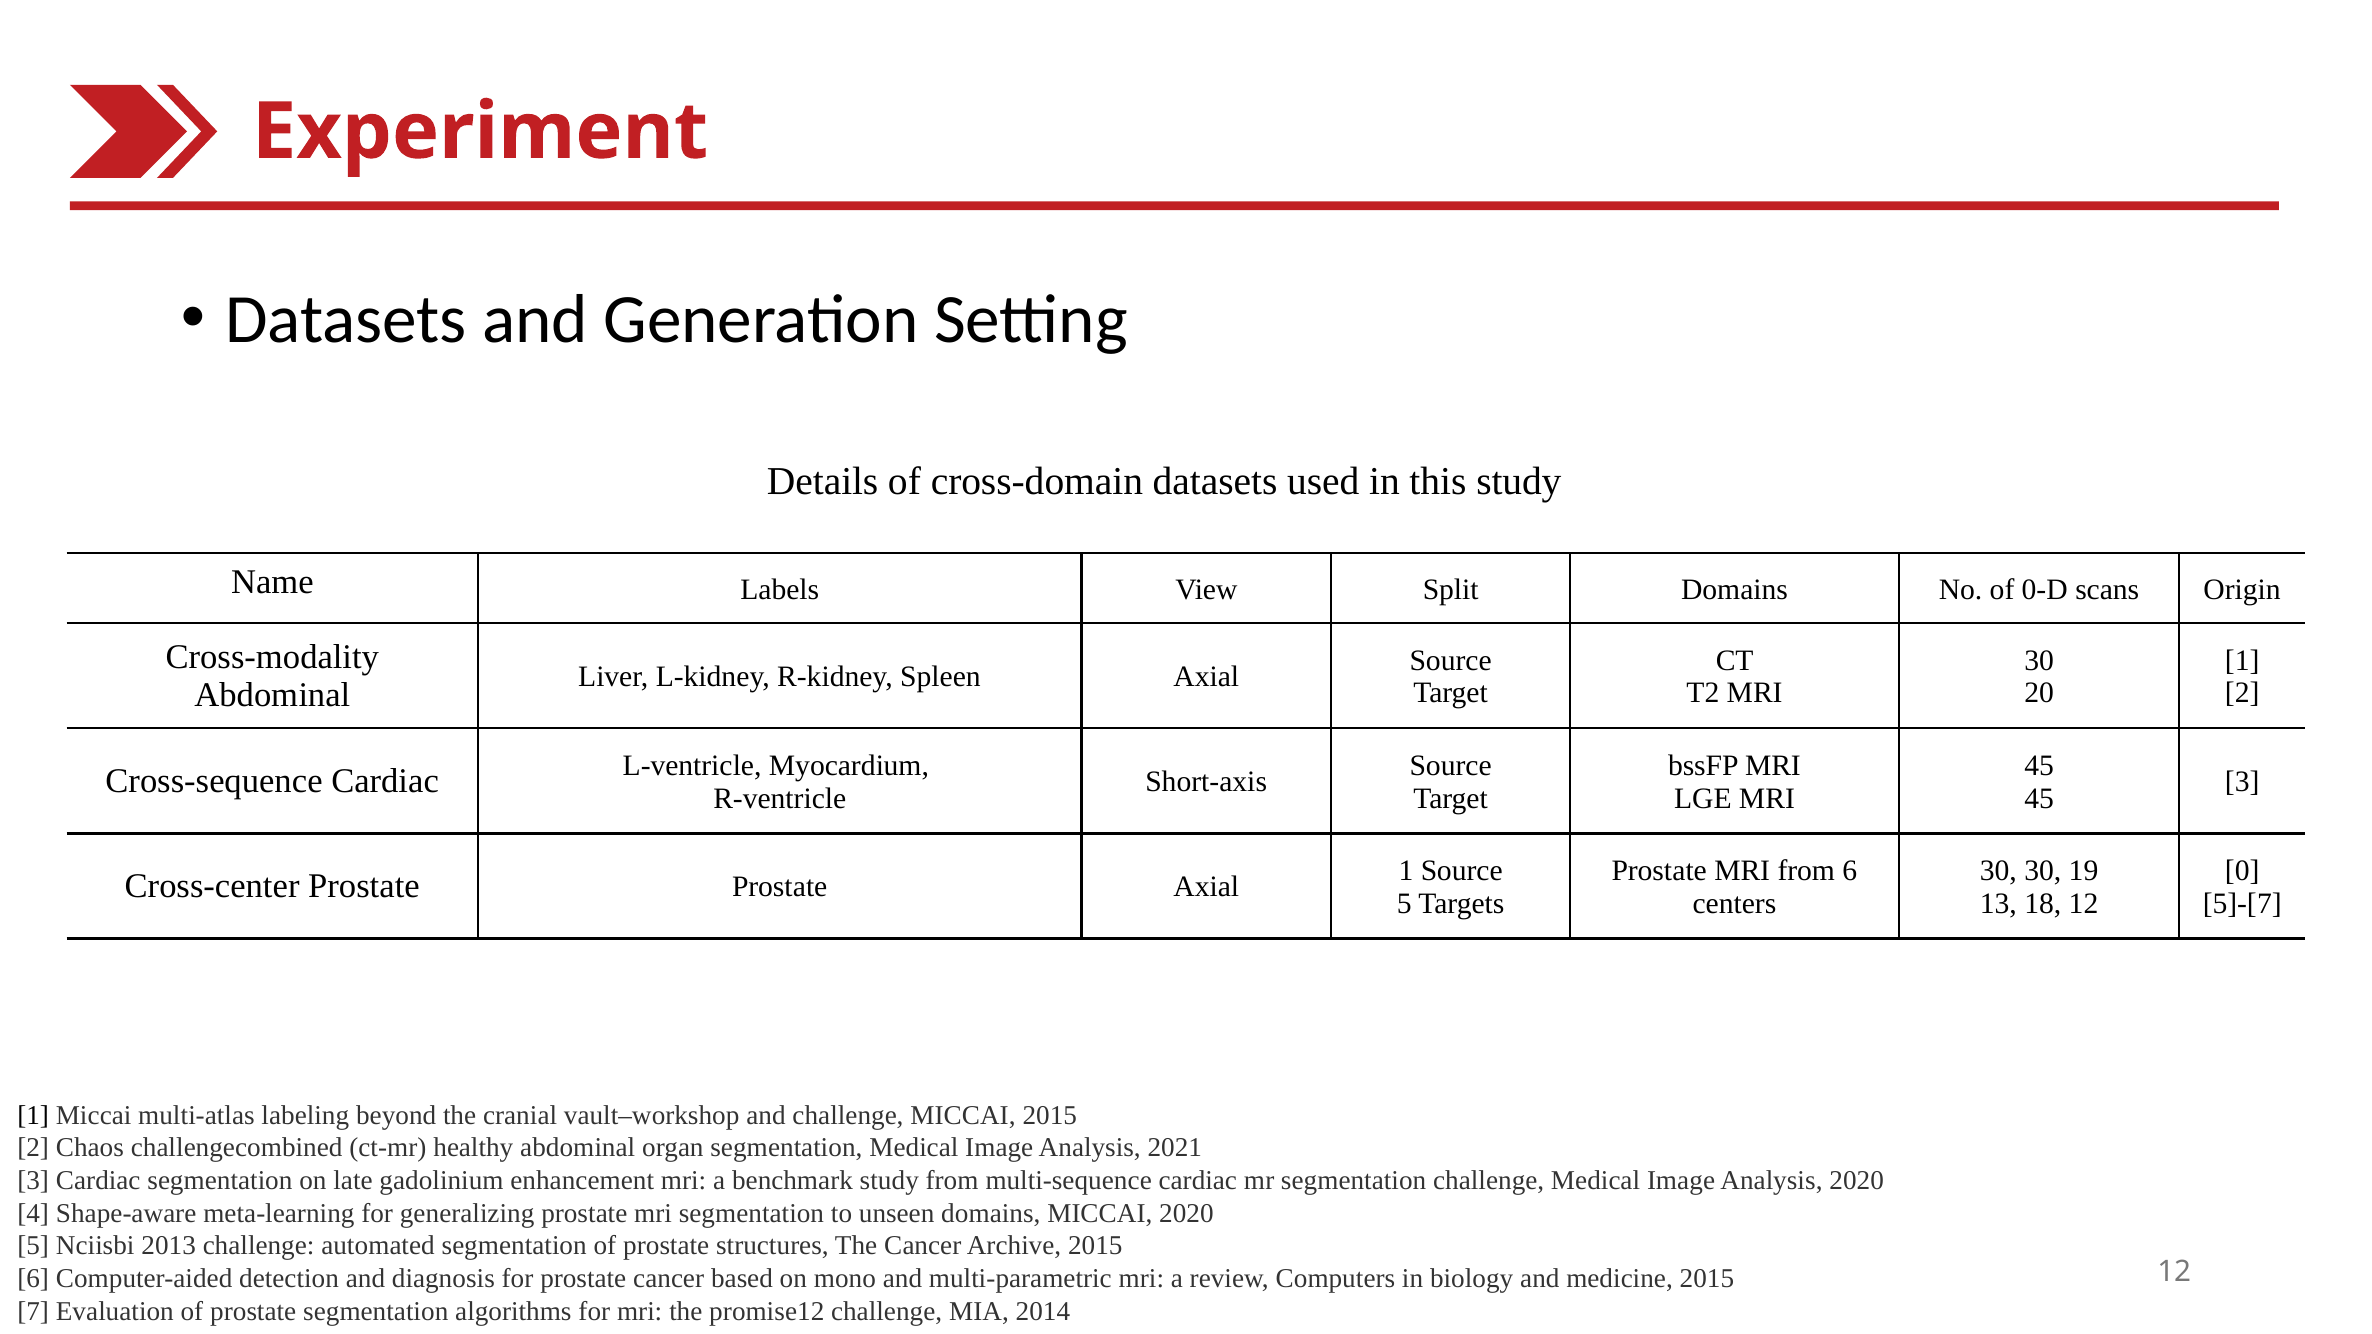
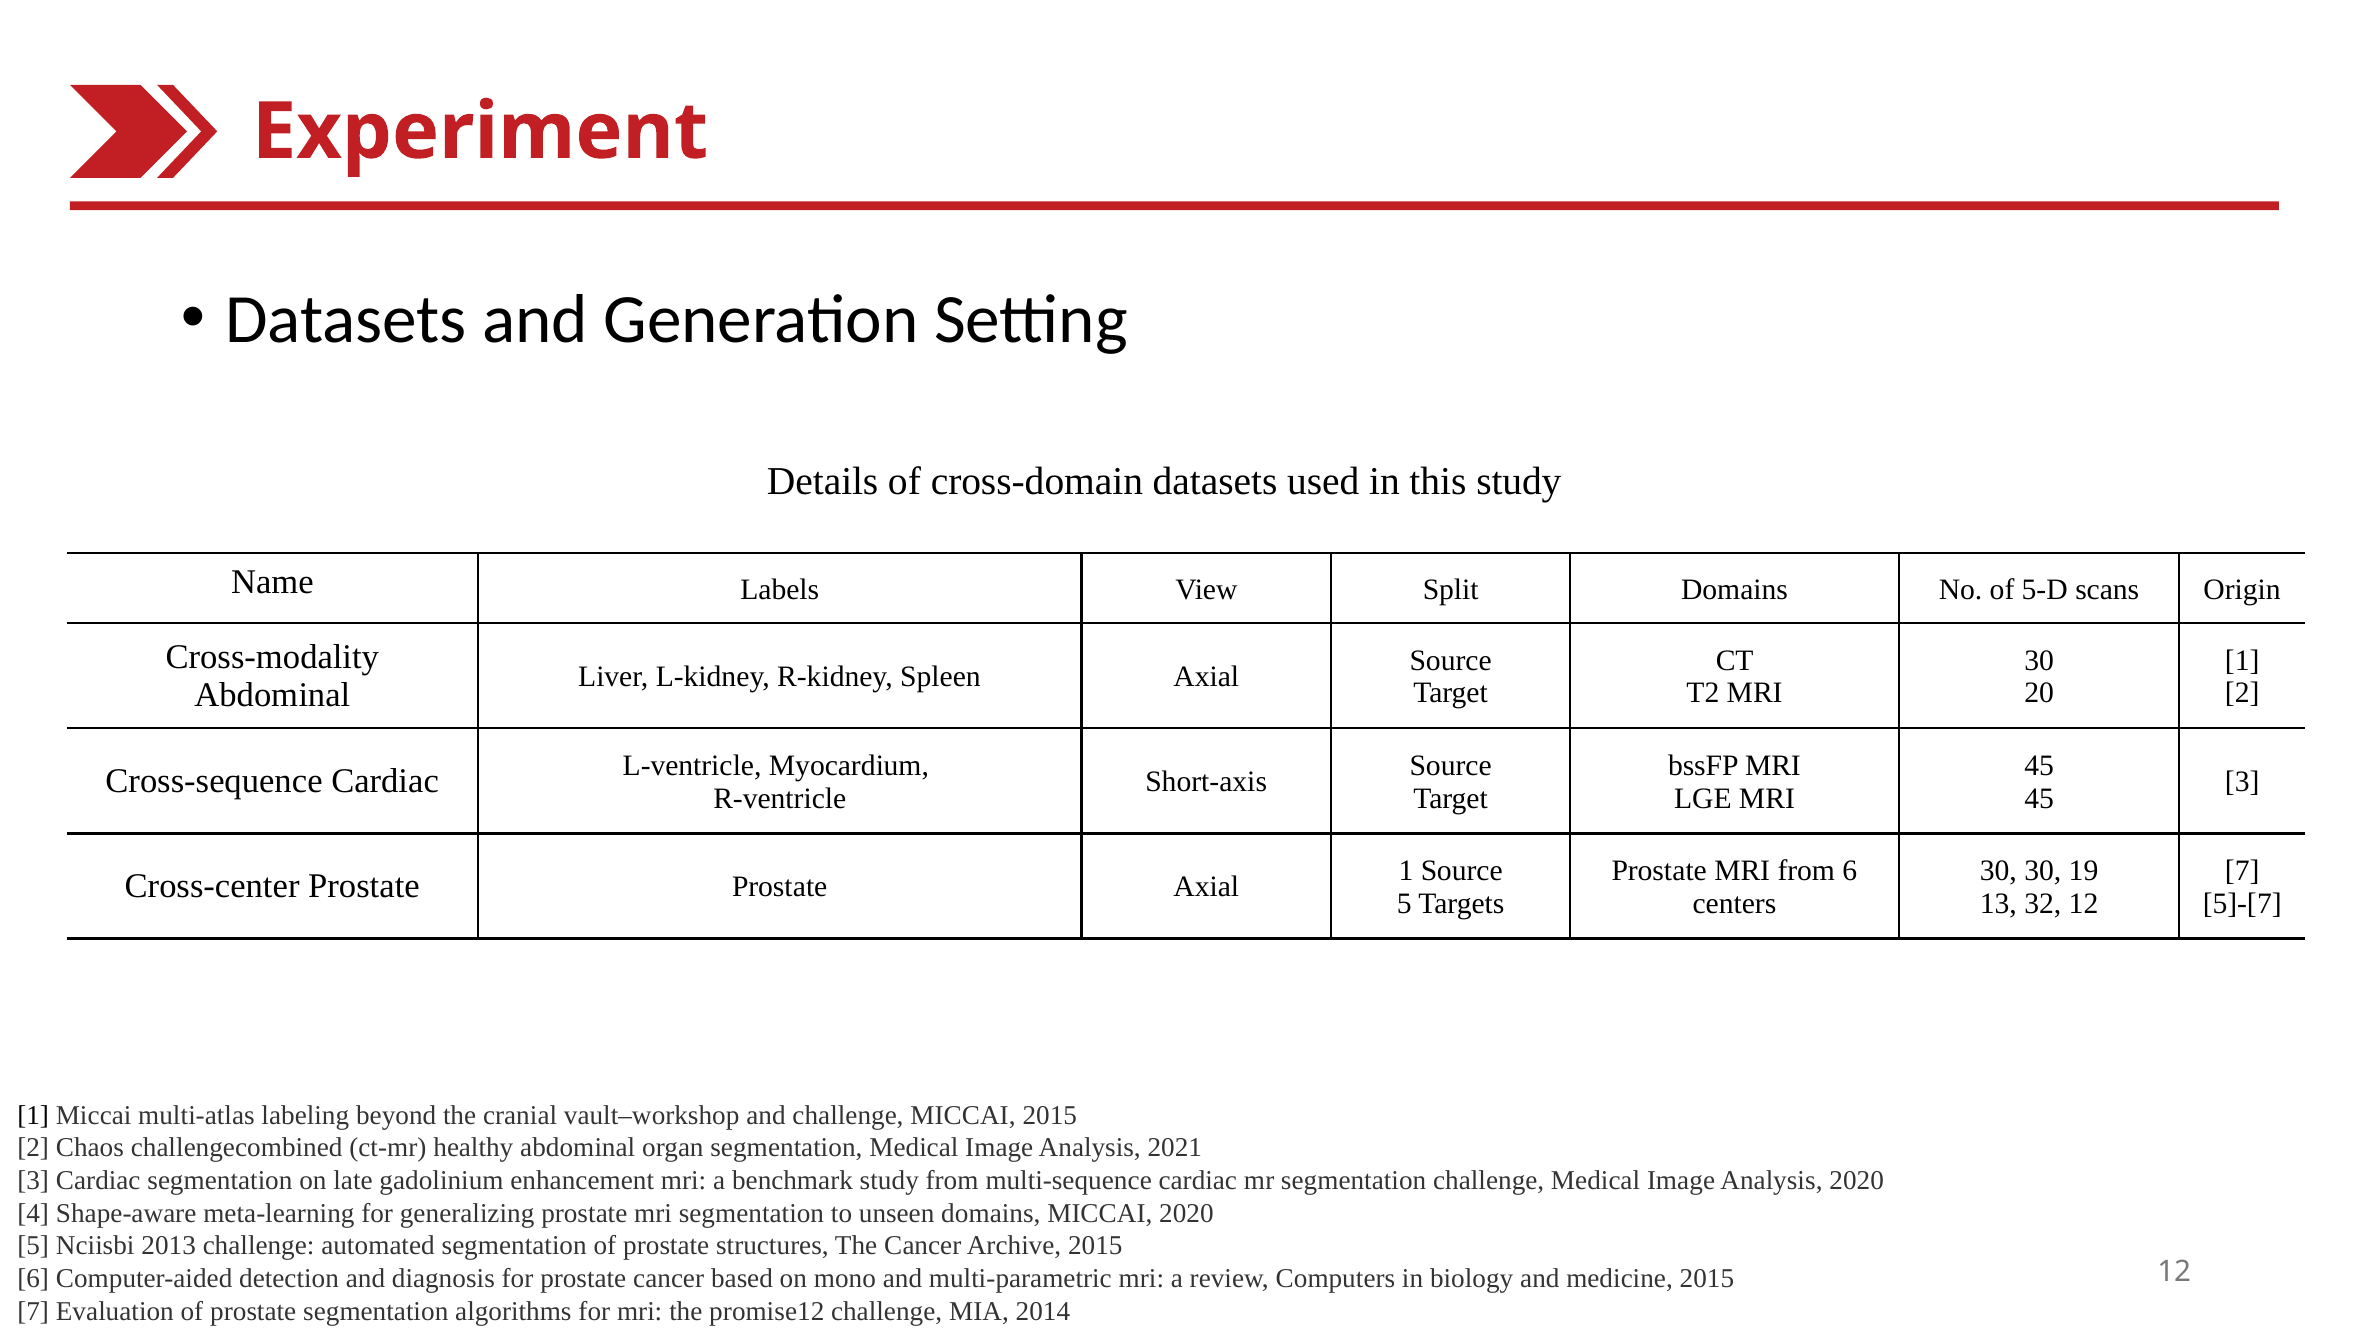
0-D: 0-D -> 5-D (2045, 589)
0: 0 -> 7 (2242, 871)
18: 18 -> 32 (2043, 903)
